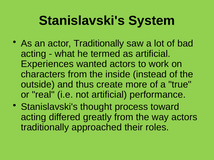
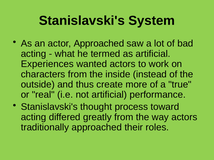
actor Traditionally: Traditionally -> Approached (99, 44)
